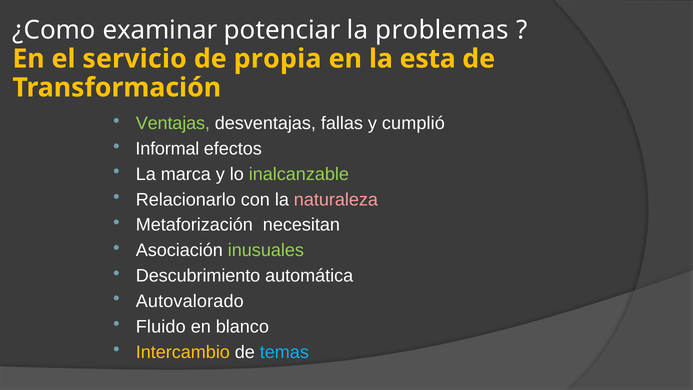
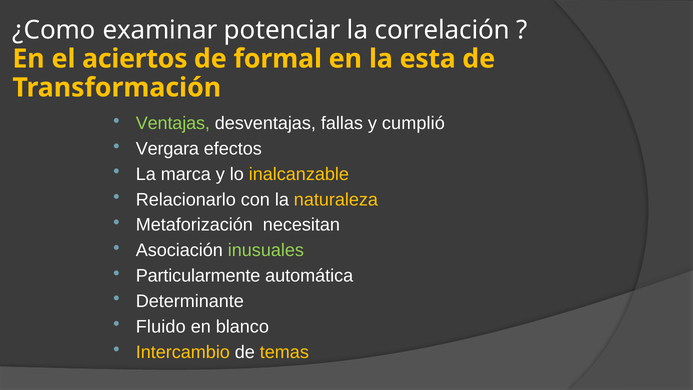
problemas: problemas -> correlación (442, 30)
servicio: servicio -> aciertos (135, 59)
propia: propia -> formal (278, 59)
Informal: Informal -> Vergara (167, 149)
inalcanzable colour: light green -> yellow (299, 174)
naturaleza colour: pink -> yellow (336, 200)
Descubrimiento: Descubrimiento -> Particularmente (198, 276)
Autovalorado: Autovalorado -> Determinante (190, 301)
temas colour: light blue -> yellow (284, 352)
